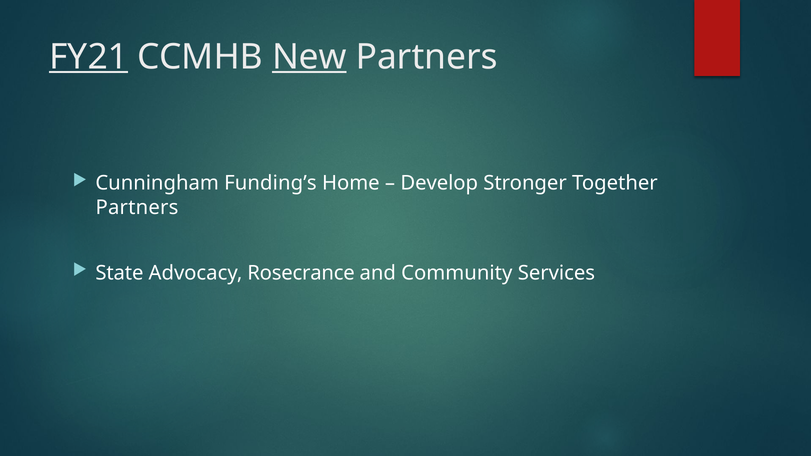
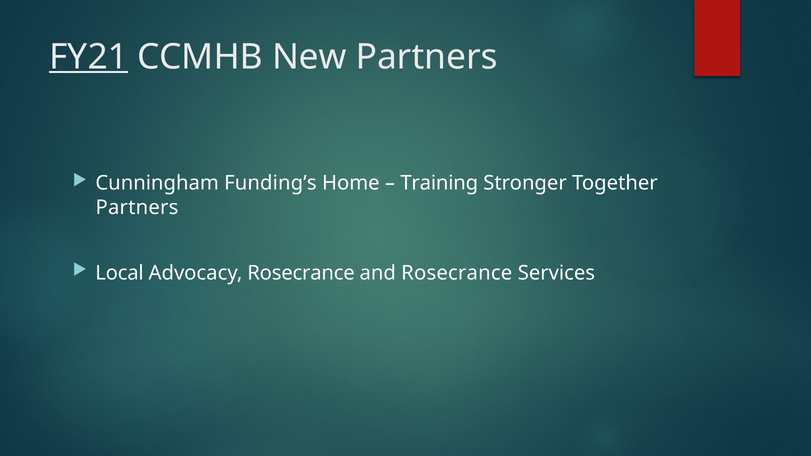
New underline: present -> none (309, 57)
Develop: Develop -> Training (439, 183)
State: State -> Local (119, 273)
and Community: Community -> Rosecrance (457, 273)
